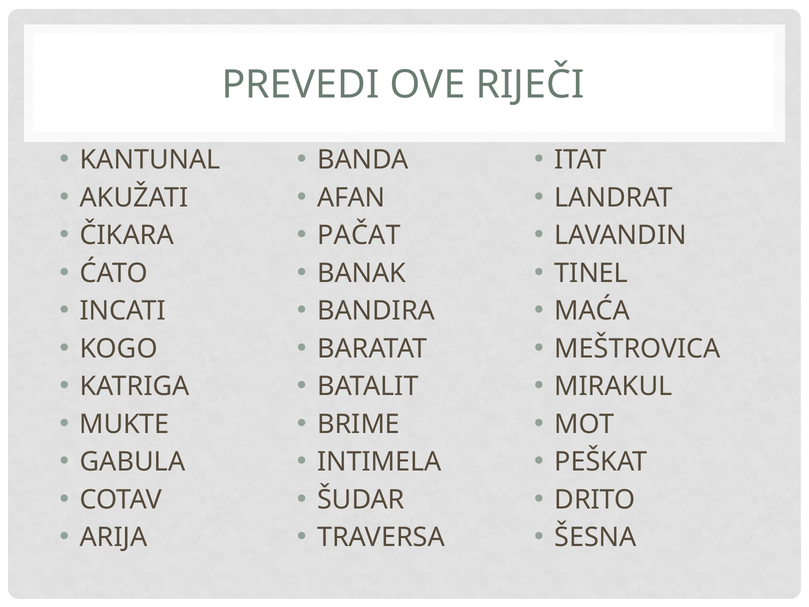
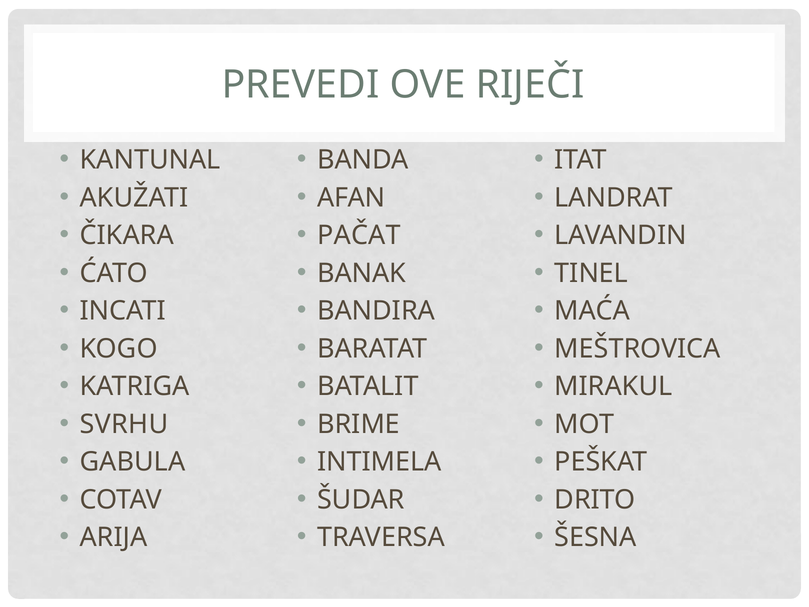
MUKTE: MUKTE -> SVRHU (124, 424)
